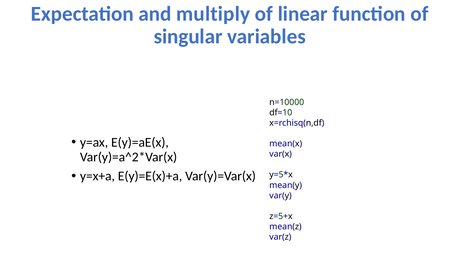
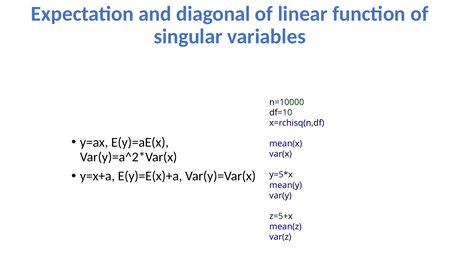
multiply: multiply -> diagonal (213, 14)
